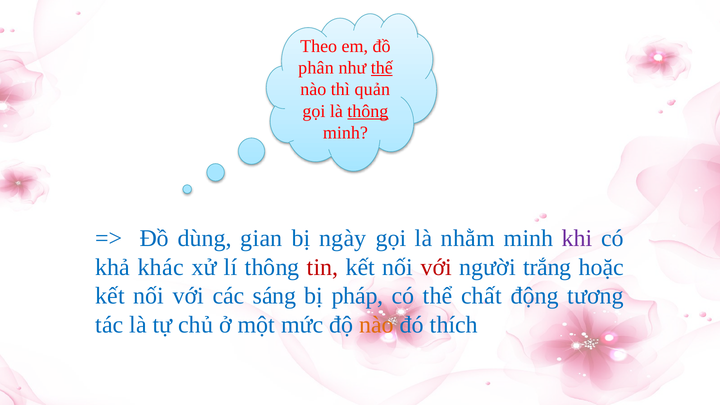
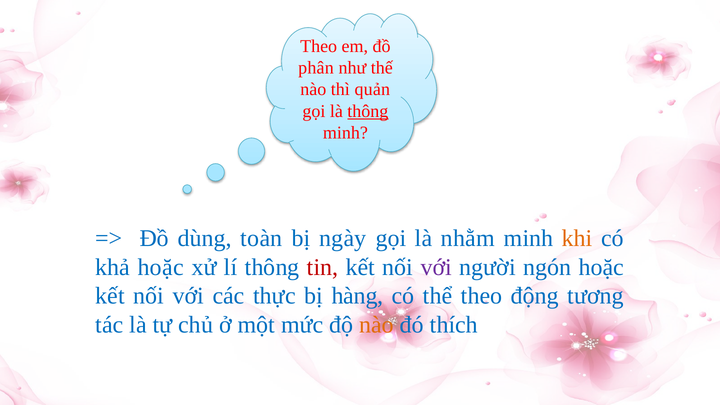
thế underline: present -> none (382, 68)
gian: gian -> toàn (261, 238)
khi colour: purple -> orange (577, 238)
khả khác: khác -> hoặc (161, 267)
với colour: red -> purple (436, 267)
trắng: trắng -> ngón (547, 267)
sáng: sáng -> thực (274, 296)
pháp: pháp -> hàng (357, 296)
thể chất: chất -> theo (482, 296)
